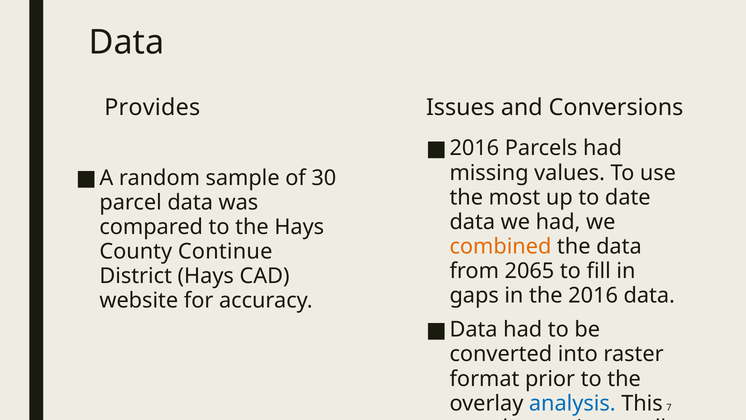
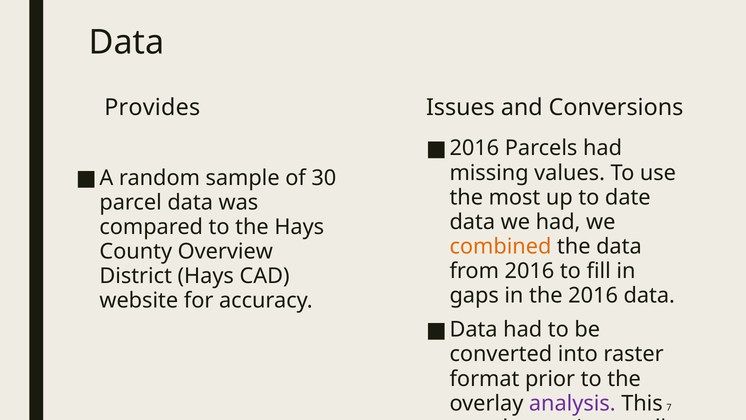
Continue: Continue -> Overview (225, 251)
from 2065: 2065 -> 2016 (529, 271)
analysis colour: blue -> purple (572, 403)
